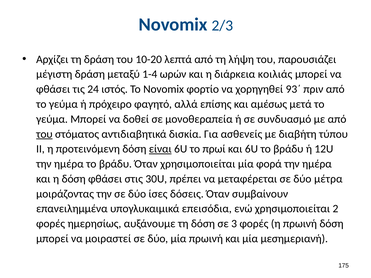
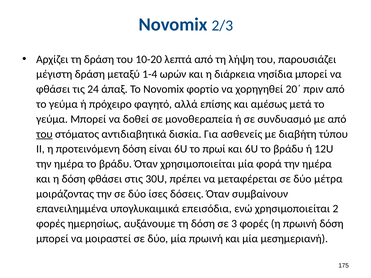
κοιλιάς: κοιλιάς -> νησίδια (275, 74)
ιστός: ιστός -> άπαξ (115, 89)
93΄: 93΄ -> 20΄ (293, 89)
είναι underline: present -> none (160, 149)
